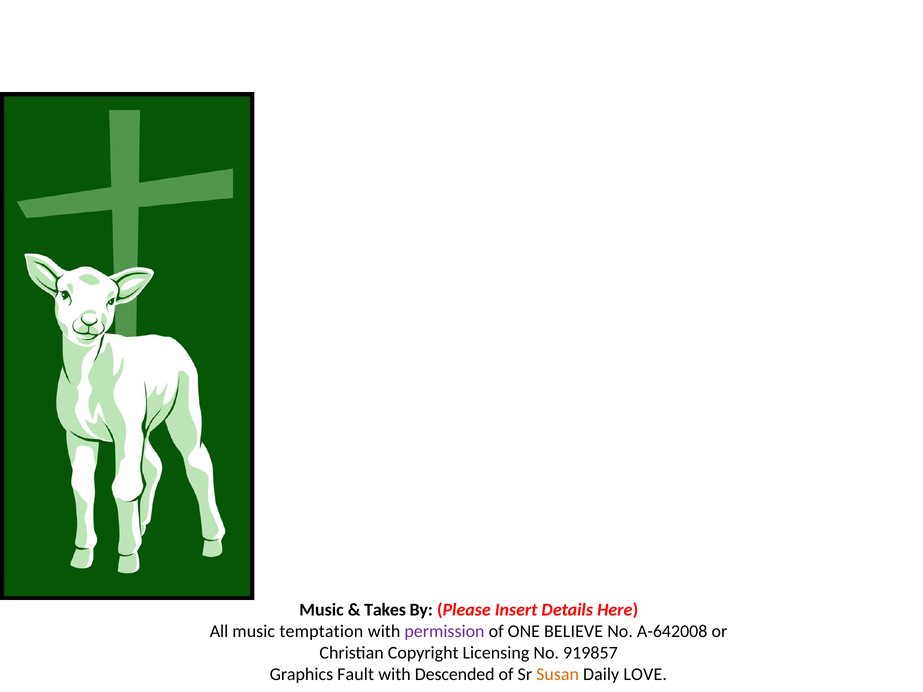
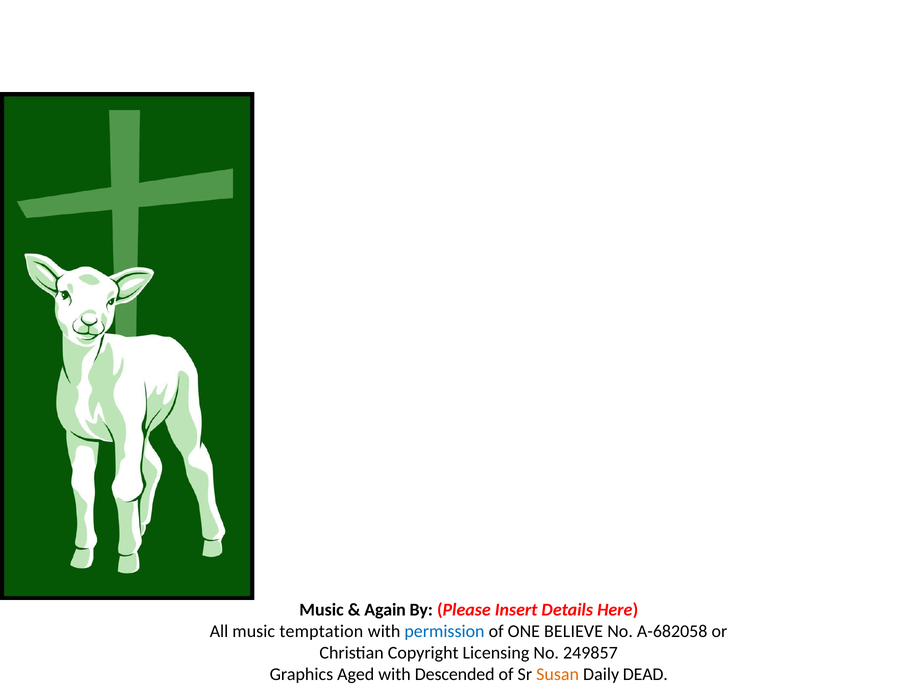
Takes: Takes -> Again (385, 610)
permission colour: purple -> blue (444, 631)
A-642008: A-642008 -> A-682058 (672, 631)
919857: 919857 -> 249857 (590, 653)
Fault: Fault -> Aged (356, 675)
LOVE: LOVE -> DEAD (645, 675)
